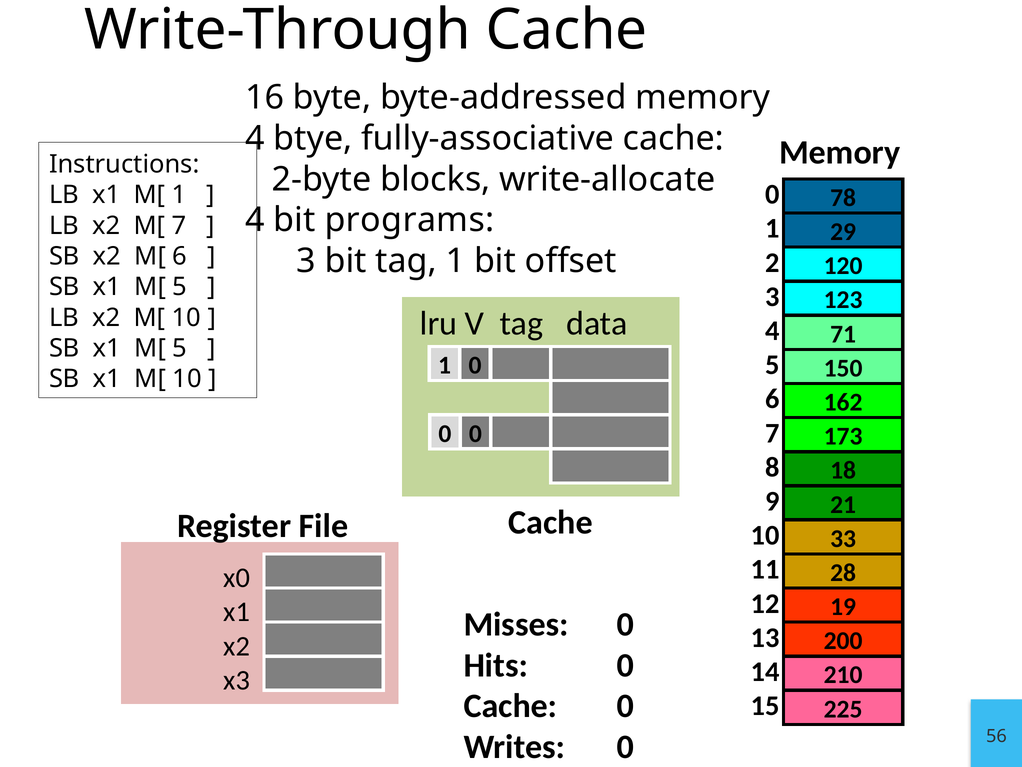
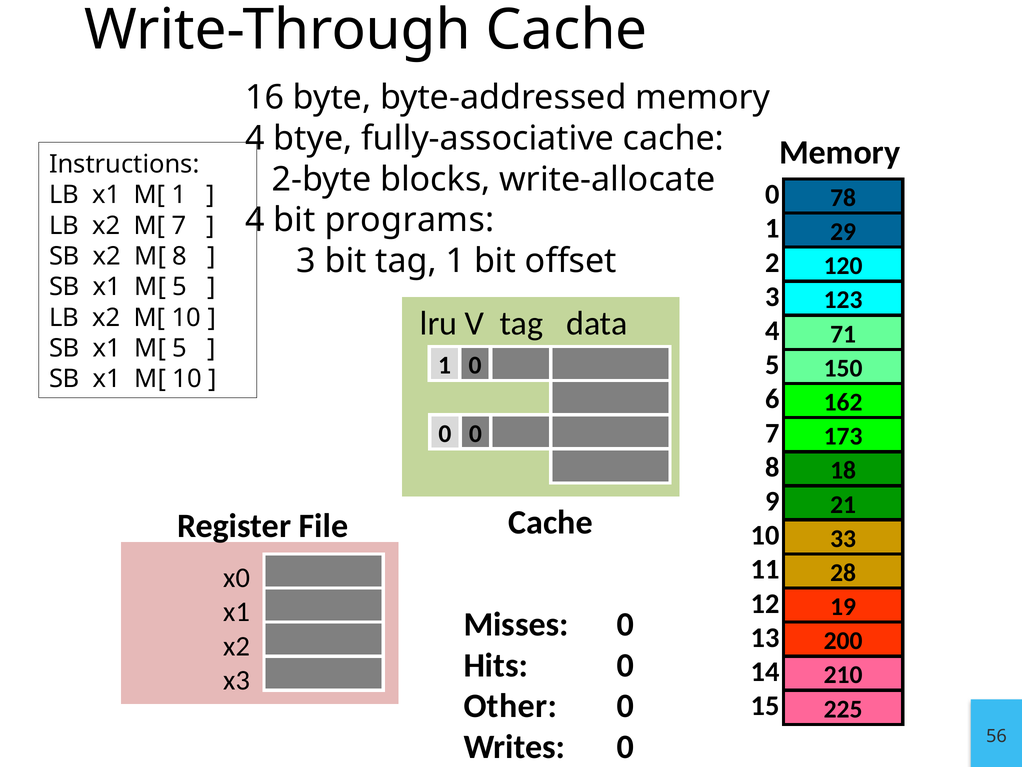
M[ 6: 6 -> 8 (180, 256)
Cache: Cache -> Other (510, 706)
